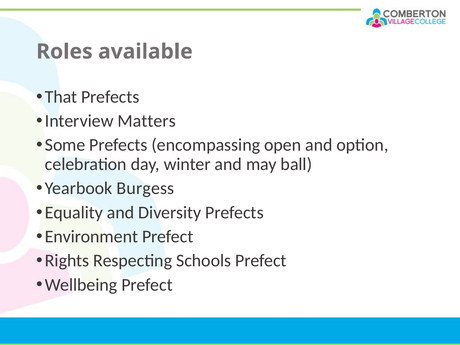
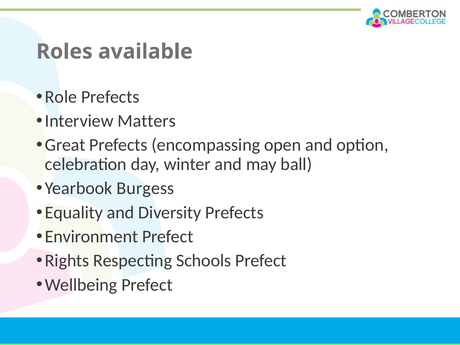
That: That -> Role (61, 97)
Some: Some -> Great (65, 145)
